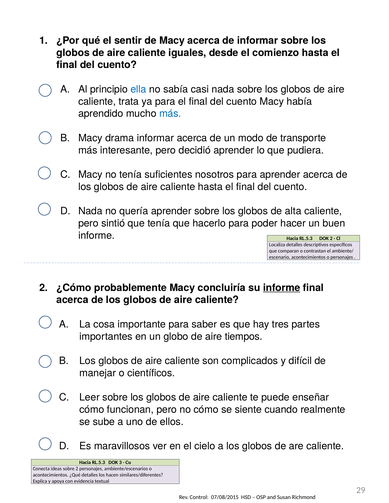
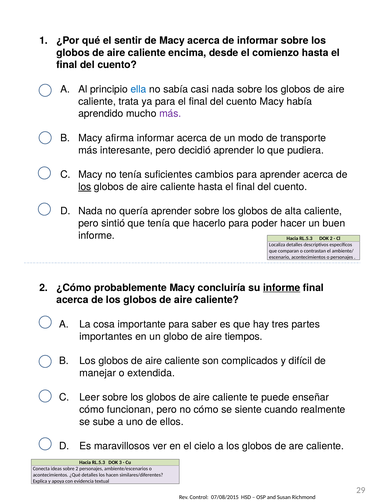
iguales: iguales -> encima (187, 53)
más colour: blue -> purple (170, 114)
drama: drama -> afirma (120, 138)
nosotros: nosotros -> cambios (214, 175)
los underline: none -> present (85, 187)
científicos: científicos -> extendida (151, 373)
